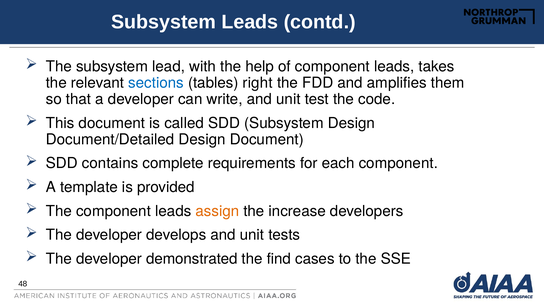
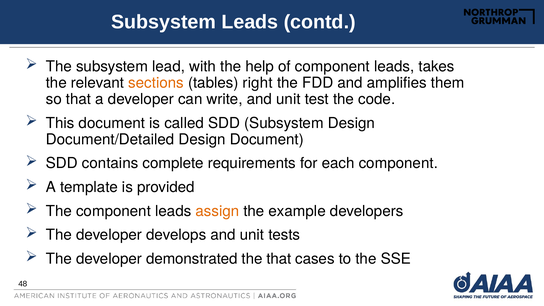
sections colour: blue -> orange (156, 83)
increase: increase -> example (297, 211)
the find: find -> that (279, 259)
